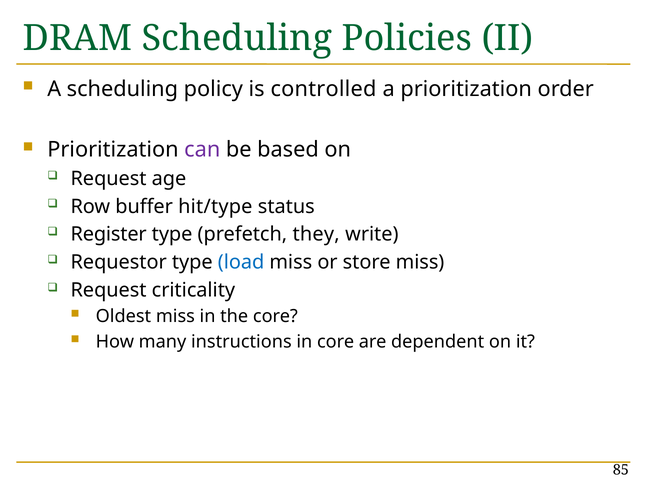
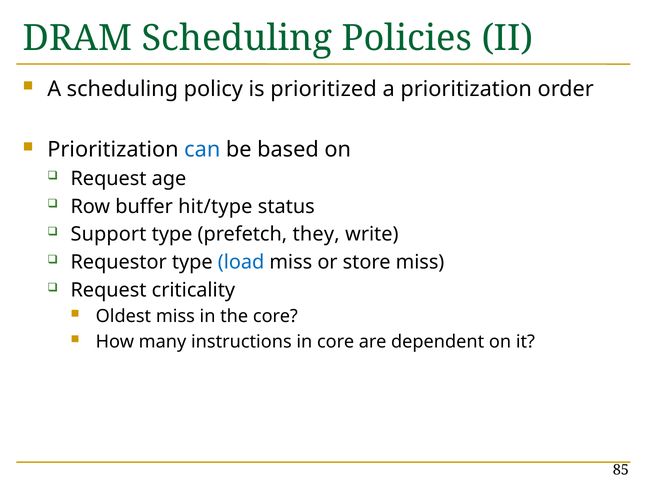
controlled: controlled -> prioritized (324, 89)
can colour: purple -> blue (202, 150)
Register: Register -> Support (109, 234)
